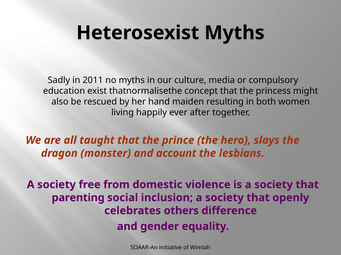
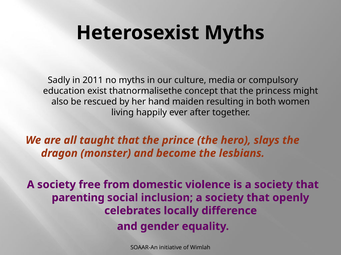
account: account -> become (176, 154)
others: others -> locally (181, 211)
